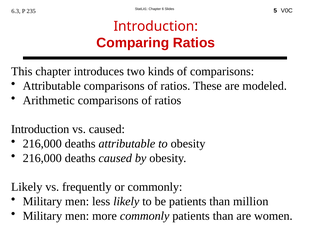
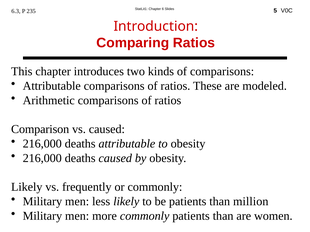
Introduction: Introduction -> Comparison (40, 129)
